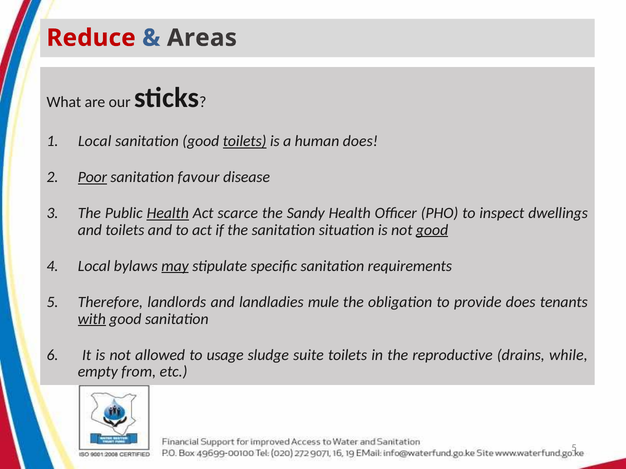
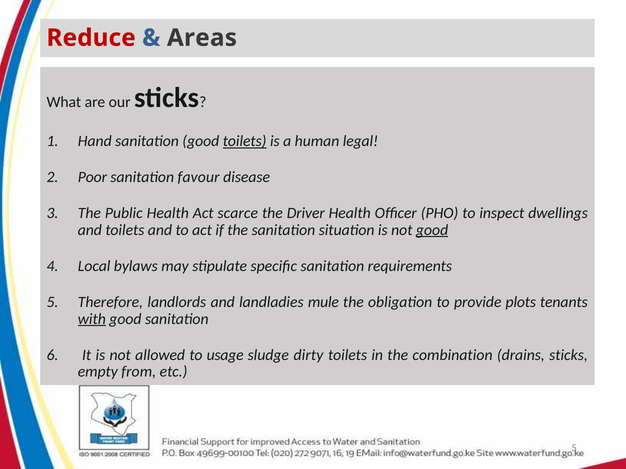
Local: Local -> Hand (95, 141)
human does: does -> legal (360, 141)
Poor underline: present -> none (92, 177)
Health underline: present -> none (168, 213)
Sandy: Sandy -> Driver (306, 213)
may underline: present -> none (175, 266)
provide does: does -> plots (521, 302)
suite: suite -> dirty (308, 355)
reproductive: reproductive -> combination (453, 355)
drains while: while -> sticks (568, 355)
